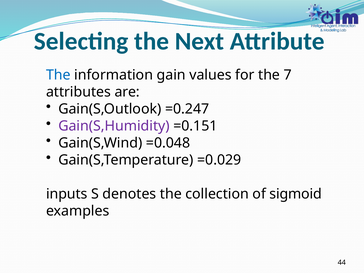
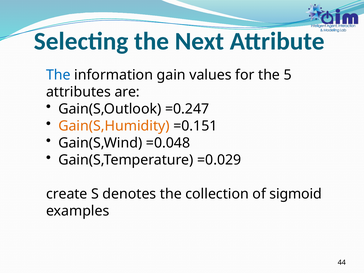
7: 7 -> 5 (288, 75)
Gain(S,Humidity colour: purple -> orange (114, 126)
inputs: inputs -> create (67, 194)
